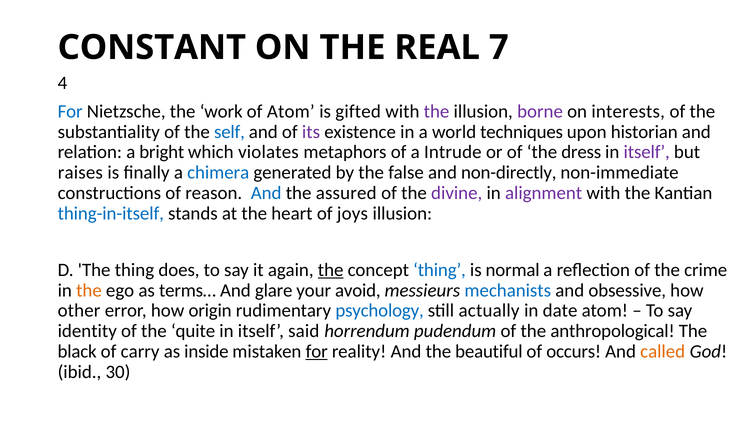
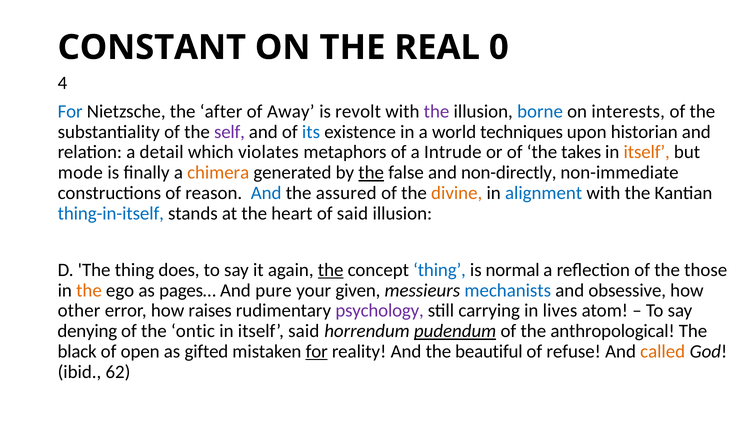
7: 7 -> 0 (499, 47)
work: work -> after (221, 111)
of Atom: Atom -> Away (291, 111)
gifted: gifted -> revolt (358, 111)
borne colour: purple -> blue (540, 111)
self colour: blue -> purple (229, 132)
its colour: purple -> blue (311, 132)
bright: bright -> detail (162, 152)
dress: dress -> takes (581, 152)
itself colour: purple -> orange (647, 152)
raises: raises -> mode (80, 173)
chimera colour: blue -> orange (218, 173)
the underline: none -> present (371, 173)
divine colour: purple -> orange (457, 193)
alignment colour: purple -> blue (544, 193)
of joys: joys -> said (352, 213)
crime: crime -> those (706, 270)
terms…: terms… -> pages… (188, 290)
glare: glare -> pure (273, 290)
avoid: avoid -> given (358, 290)
origin: origin -> raises (210, 311)
psychology colour: blue -> purple (380, 311)
actually: actually -> carrying (489, 311)
date: date -> lives (560, 311)
identity: identity -> denying (87, 331)
quite: quite -> ontic (193, 331)
pudendum underline: none -> present (455, 331)
carry: carry -> open (140, 352)
inside: inside -> gifted (206, 352)
occurs: occurs -> refuse (574, 352)
30: 30 -> 62 (118, 372)
